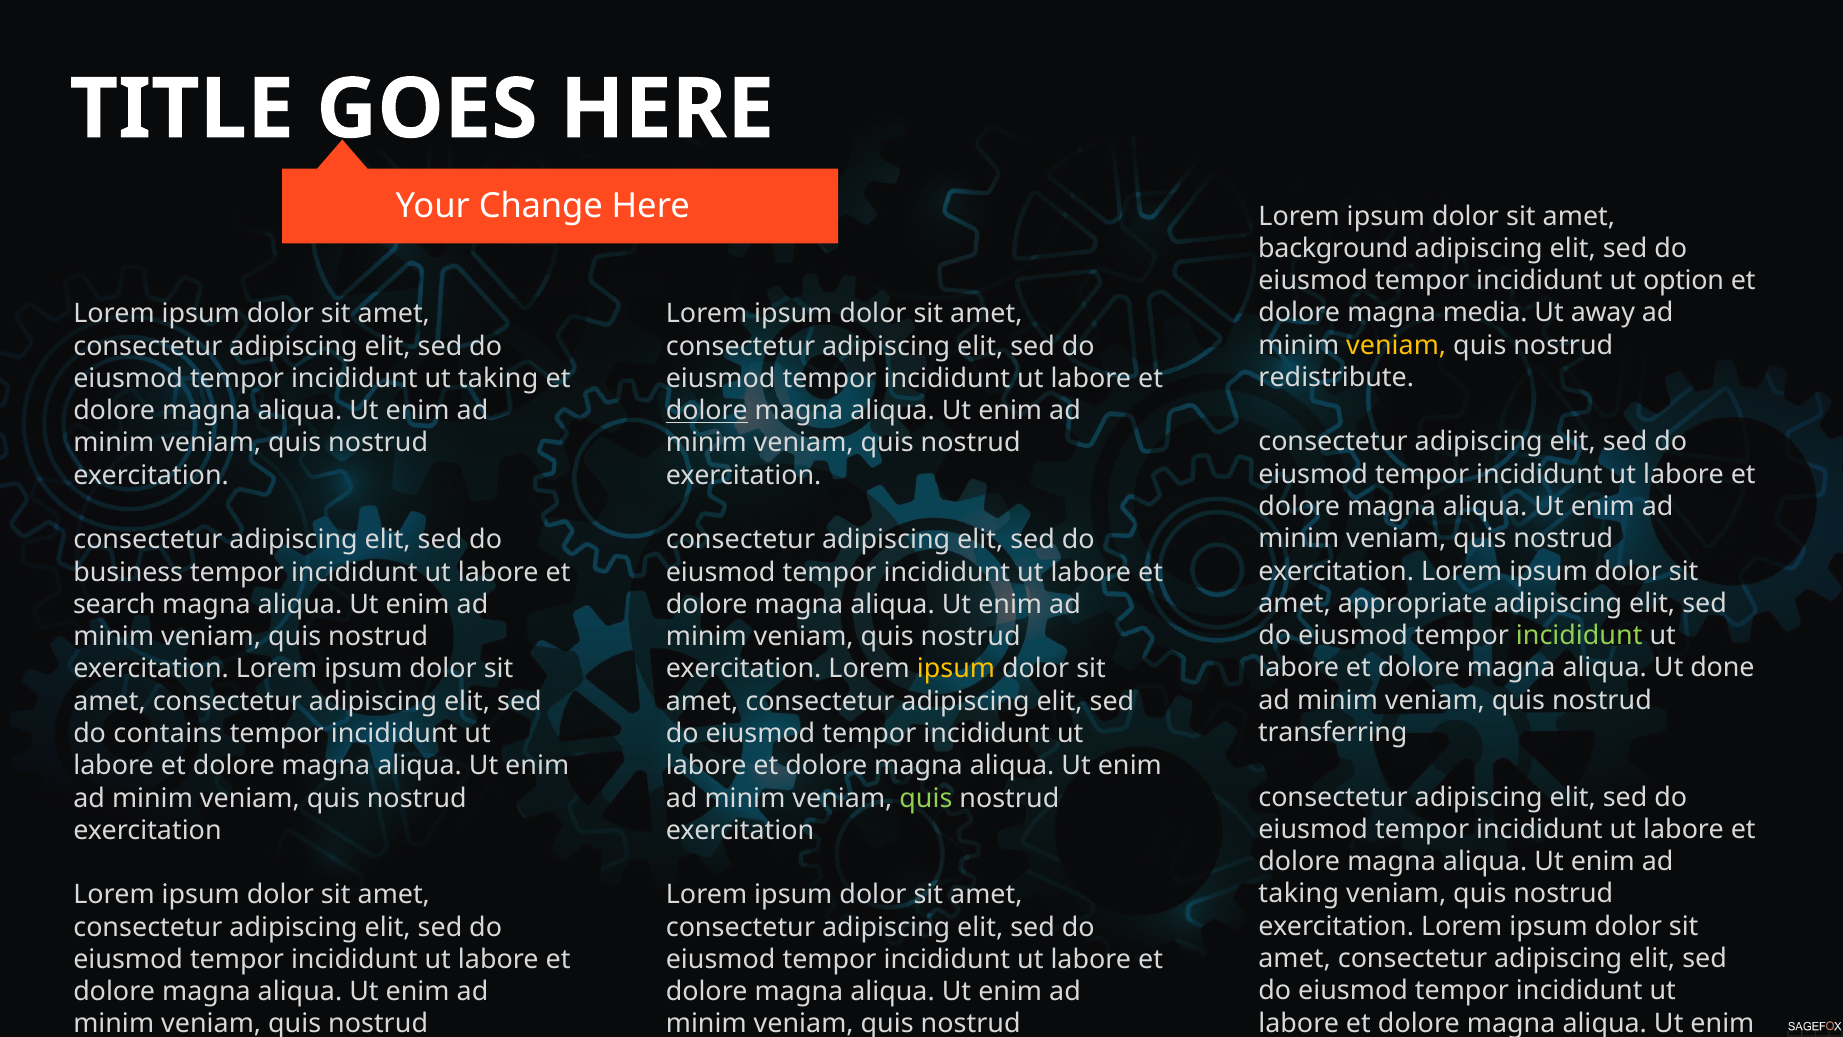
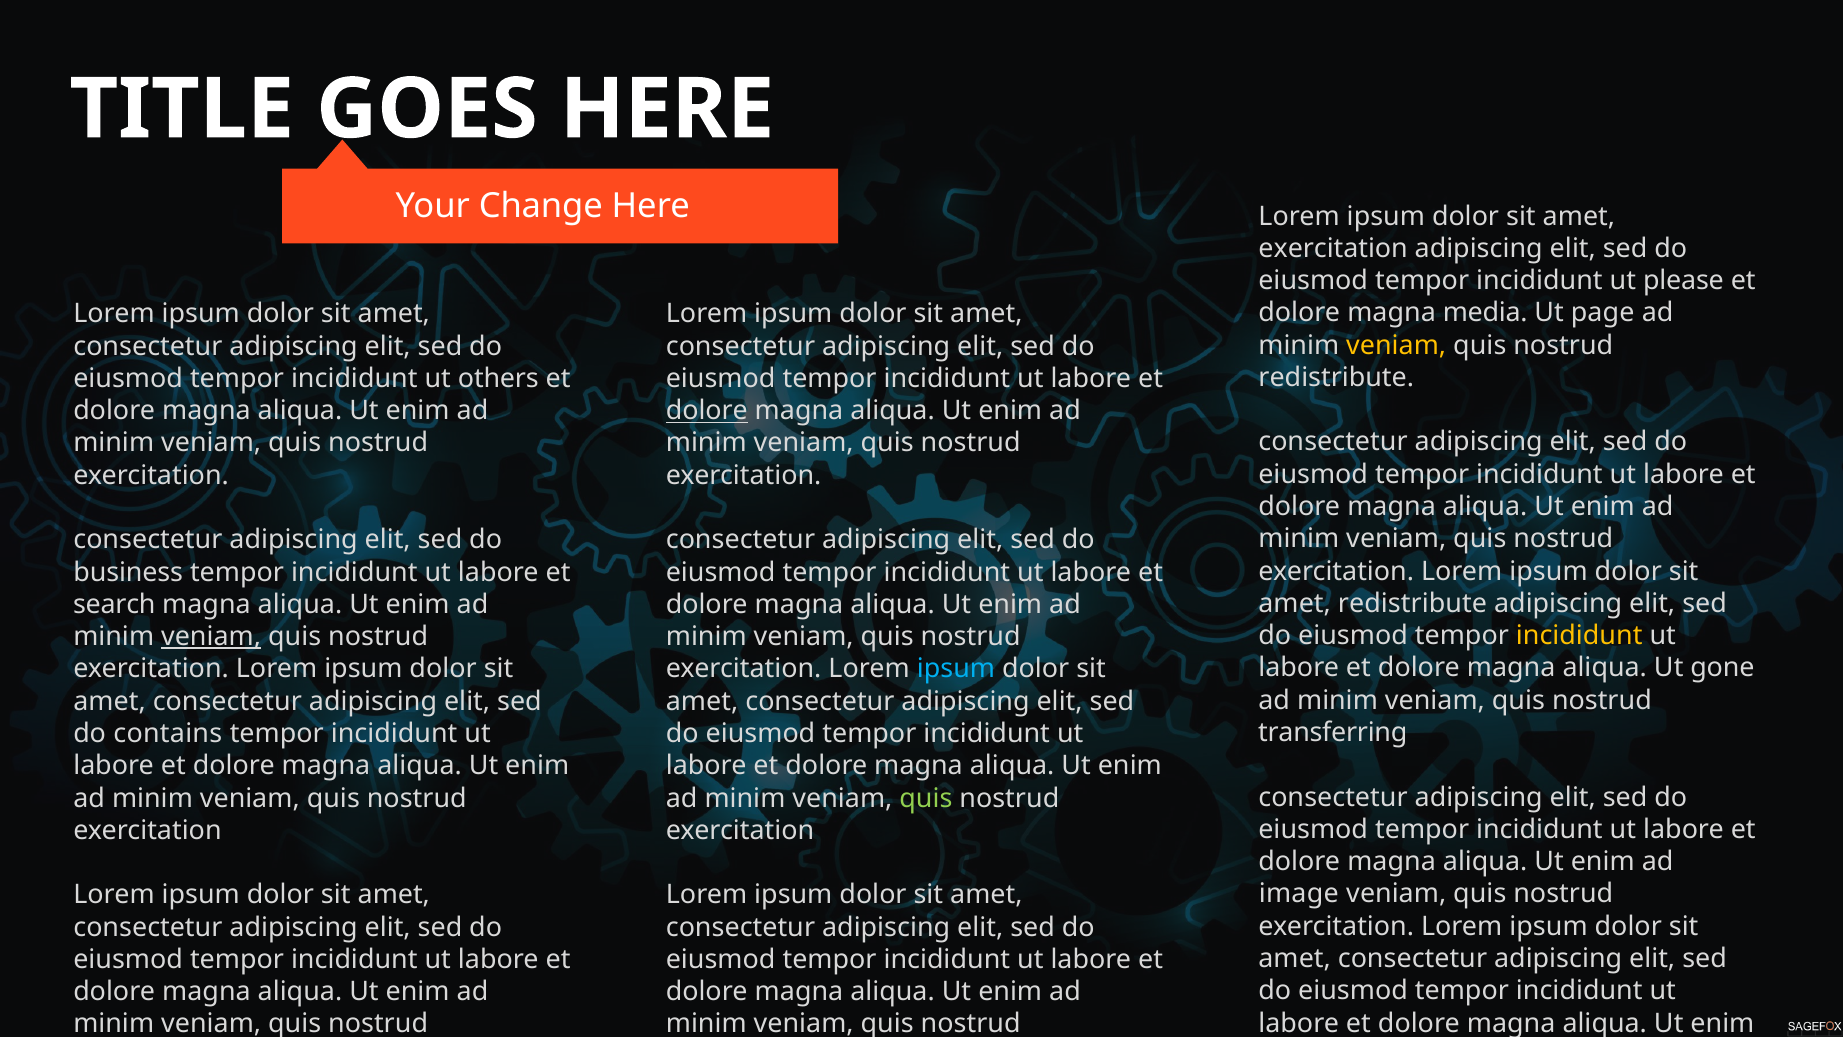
background: background -> exercitation (1333, 248)
option: option -> please (1683, 281)
away: away -> page (1603, 313)
ut taking: taking -> others (498, 378)
amet appropriate: appropriate -> redistribute (1413, 603)
incididunt colour: light green -> yellow (1579, 636)
veniam underline: none -> present (211, 637)
done: done -> gone (1722, 668)
ipsum colour: yellow -> light blue (956, 669)
taking: taking -> image (1299, 894)
